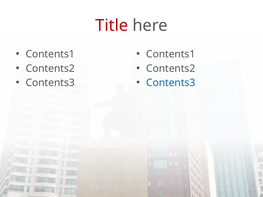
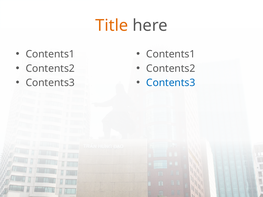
Title colour: red -> orange (112, 25)
